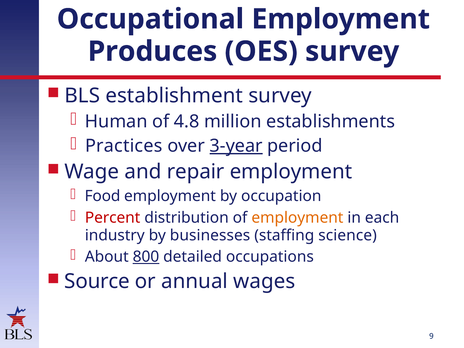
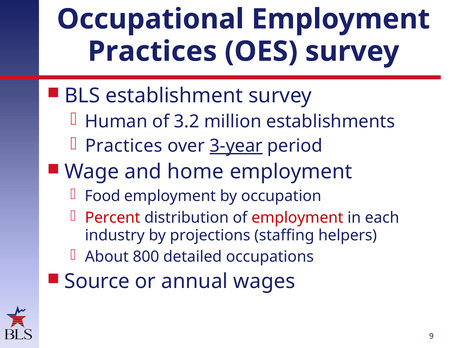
Produces: Produces -> Practices (152, 51)
4.8: 4.8 -> 3.2 (187, 121)
repair: repair -> home (196, 172)
employment colour: orange -> red (297, 218)
businesses: businesses -> projections (210, 235)
science: science -> helpers (348, 235)
800 underline: present -> none (146, 257)
